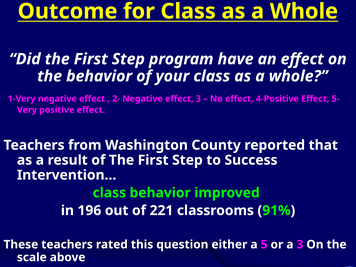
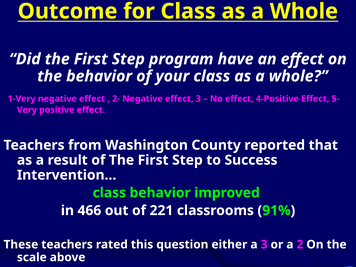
196: 196 -> 466 (89, 211)
a 5: 5 -> 3 (264, 244)
a 3: 3 -> 2 (300, 244)
